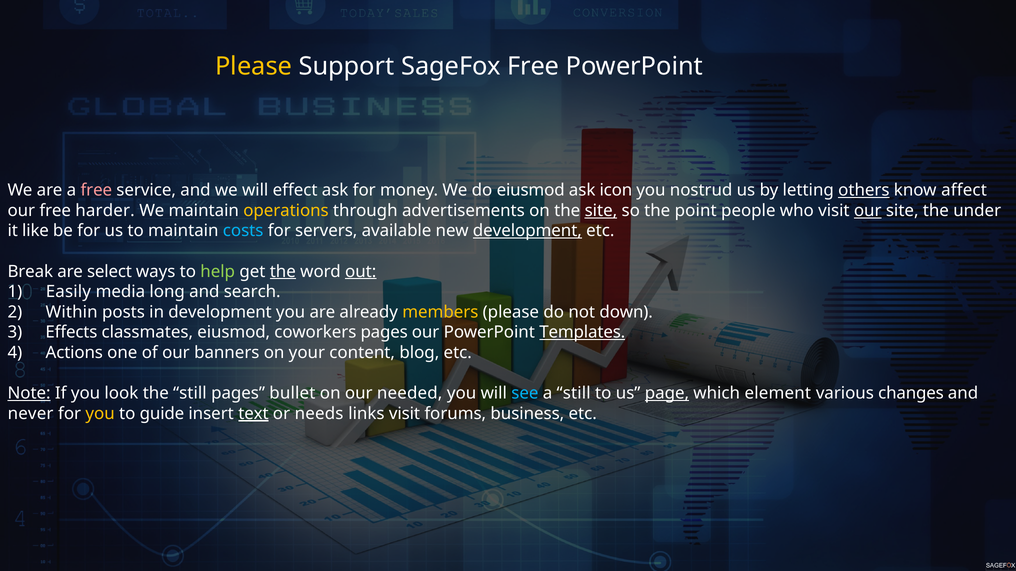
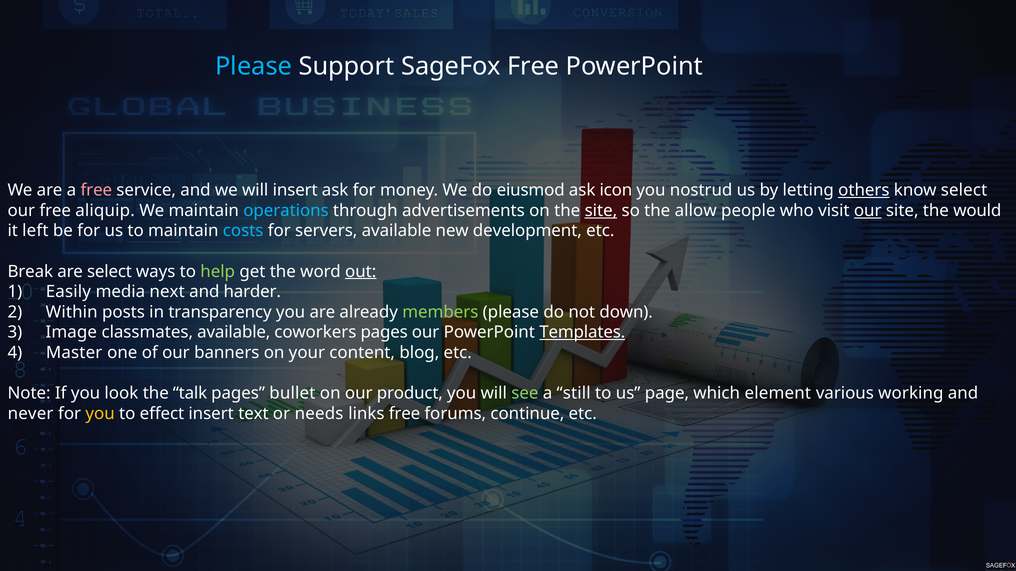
Please colour: yellow -> light blue (254, 67)
will effect: effect -> insert (295, 190)
know affect: affect -> select (964, 190)
harder: harder -> aliquip (105, 211)
operations colour: yellow -> light blue (286, 211)
point: point -> allow (696, 211)
under: under -> would (977, 211)
like: like -> left (35, 231)
development underline: present -> none (527, 231)
the underline: present -> none (283, 272)
long: long -> next (167, 292)
search: search -> harder (252, 292)
in development: development -> transparency (220, 312)
members colour: yellow -> light green (440, 312)
Effects: Effects -> Image (71, 333)
classmates eiusmod: eiusmod -> available (234, 333)
Actions: Actions -> Master (74, 353)
Note underline: present -> none (29, 394)
the still: still -> talk (190, 394)
needed: needed -> product (410, 394)
see colour: light blue -> light green (525, 394)
page underline: present -> none (667, 394)
changes: changes -> working (911, 394)
guide: guide -> effect (162, 414)
text underline: present -> none (253, 414)
links visit: visit -> free (405, 414)
business: business -> continue (527, 414)
